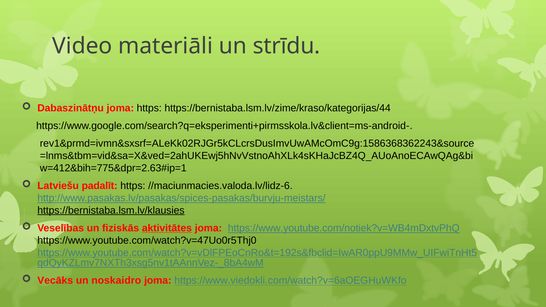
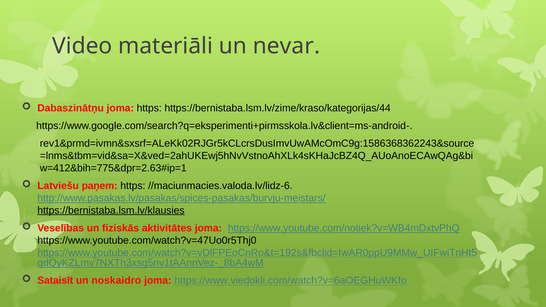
strīdu: strīdu -> nevar (286, 46)
padalīt: padalīt -> paņem (100, 186)
aktivitātes underline: present -> none (167, 228)
Vecāks: Vecāks -> Sataisīt (55, 281)
